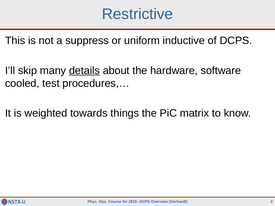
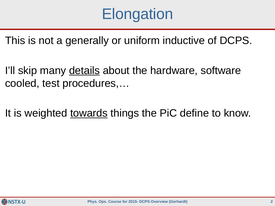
Restrictive: Restrictive -> Elongation (138, 14)
suppress: suppress -> generally (87, 41)
towards underline: none -> present (89, 113)
matrix: matrix -> define (194, 113)
